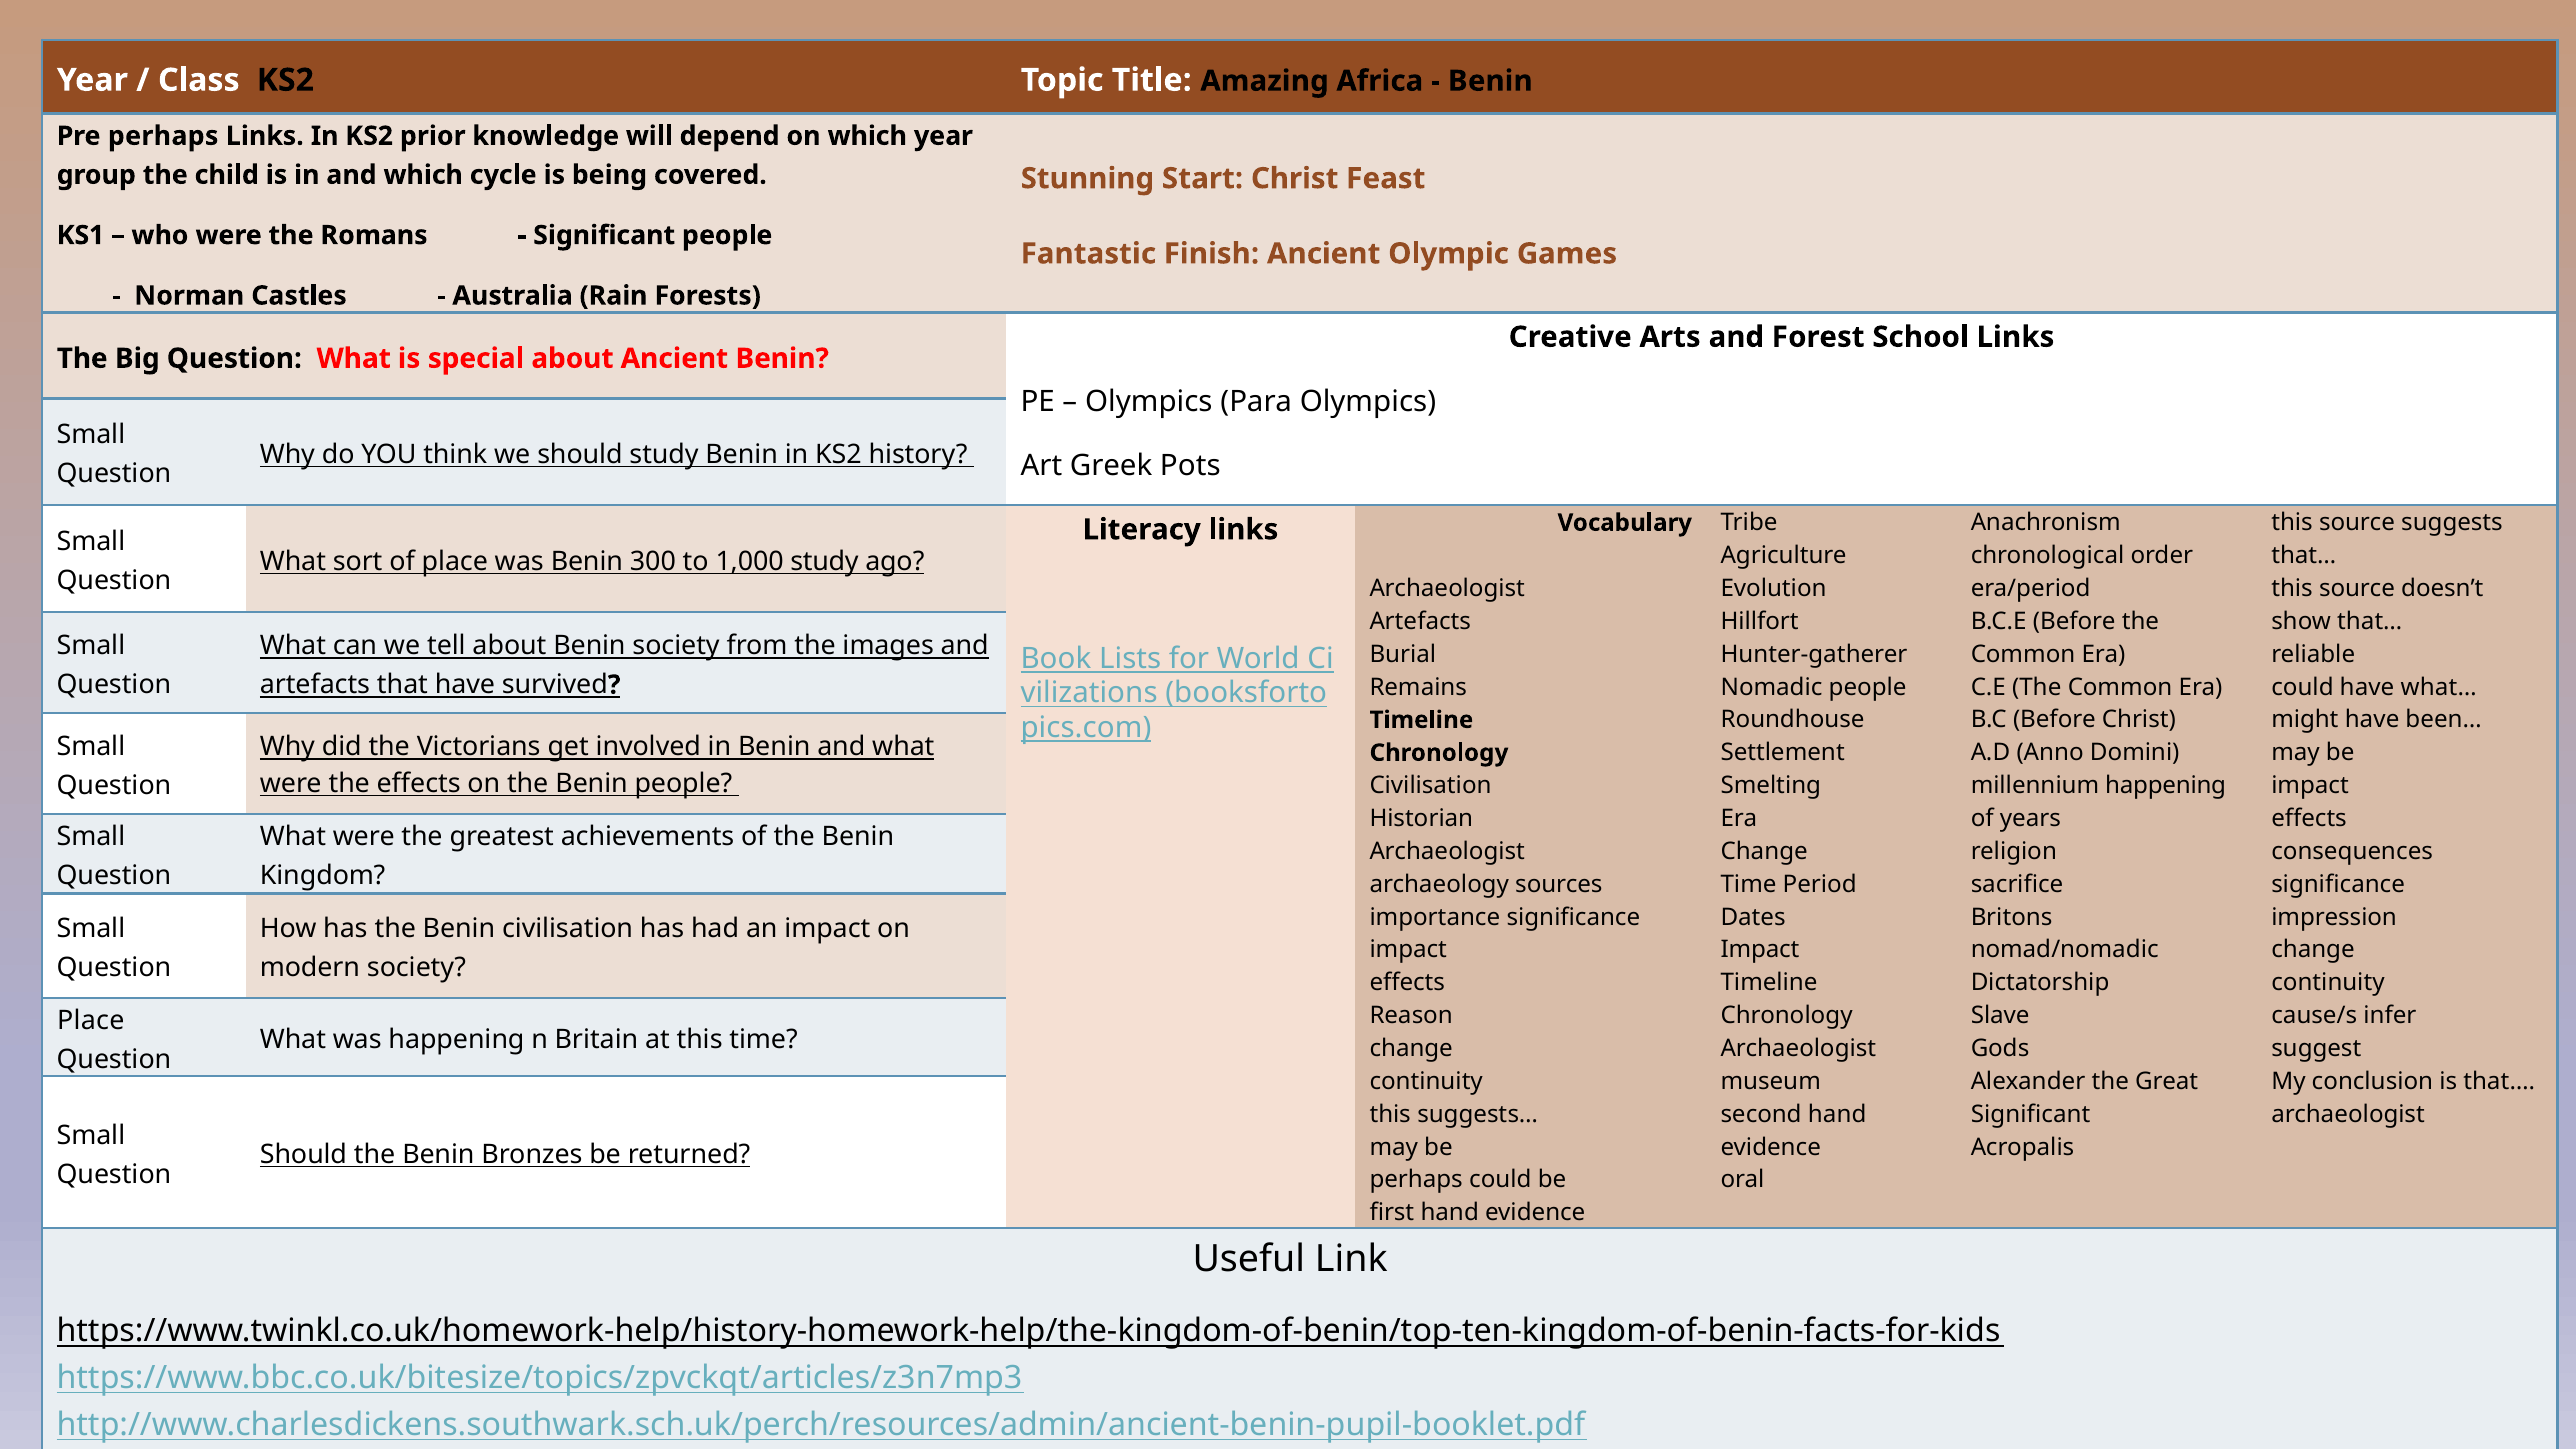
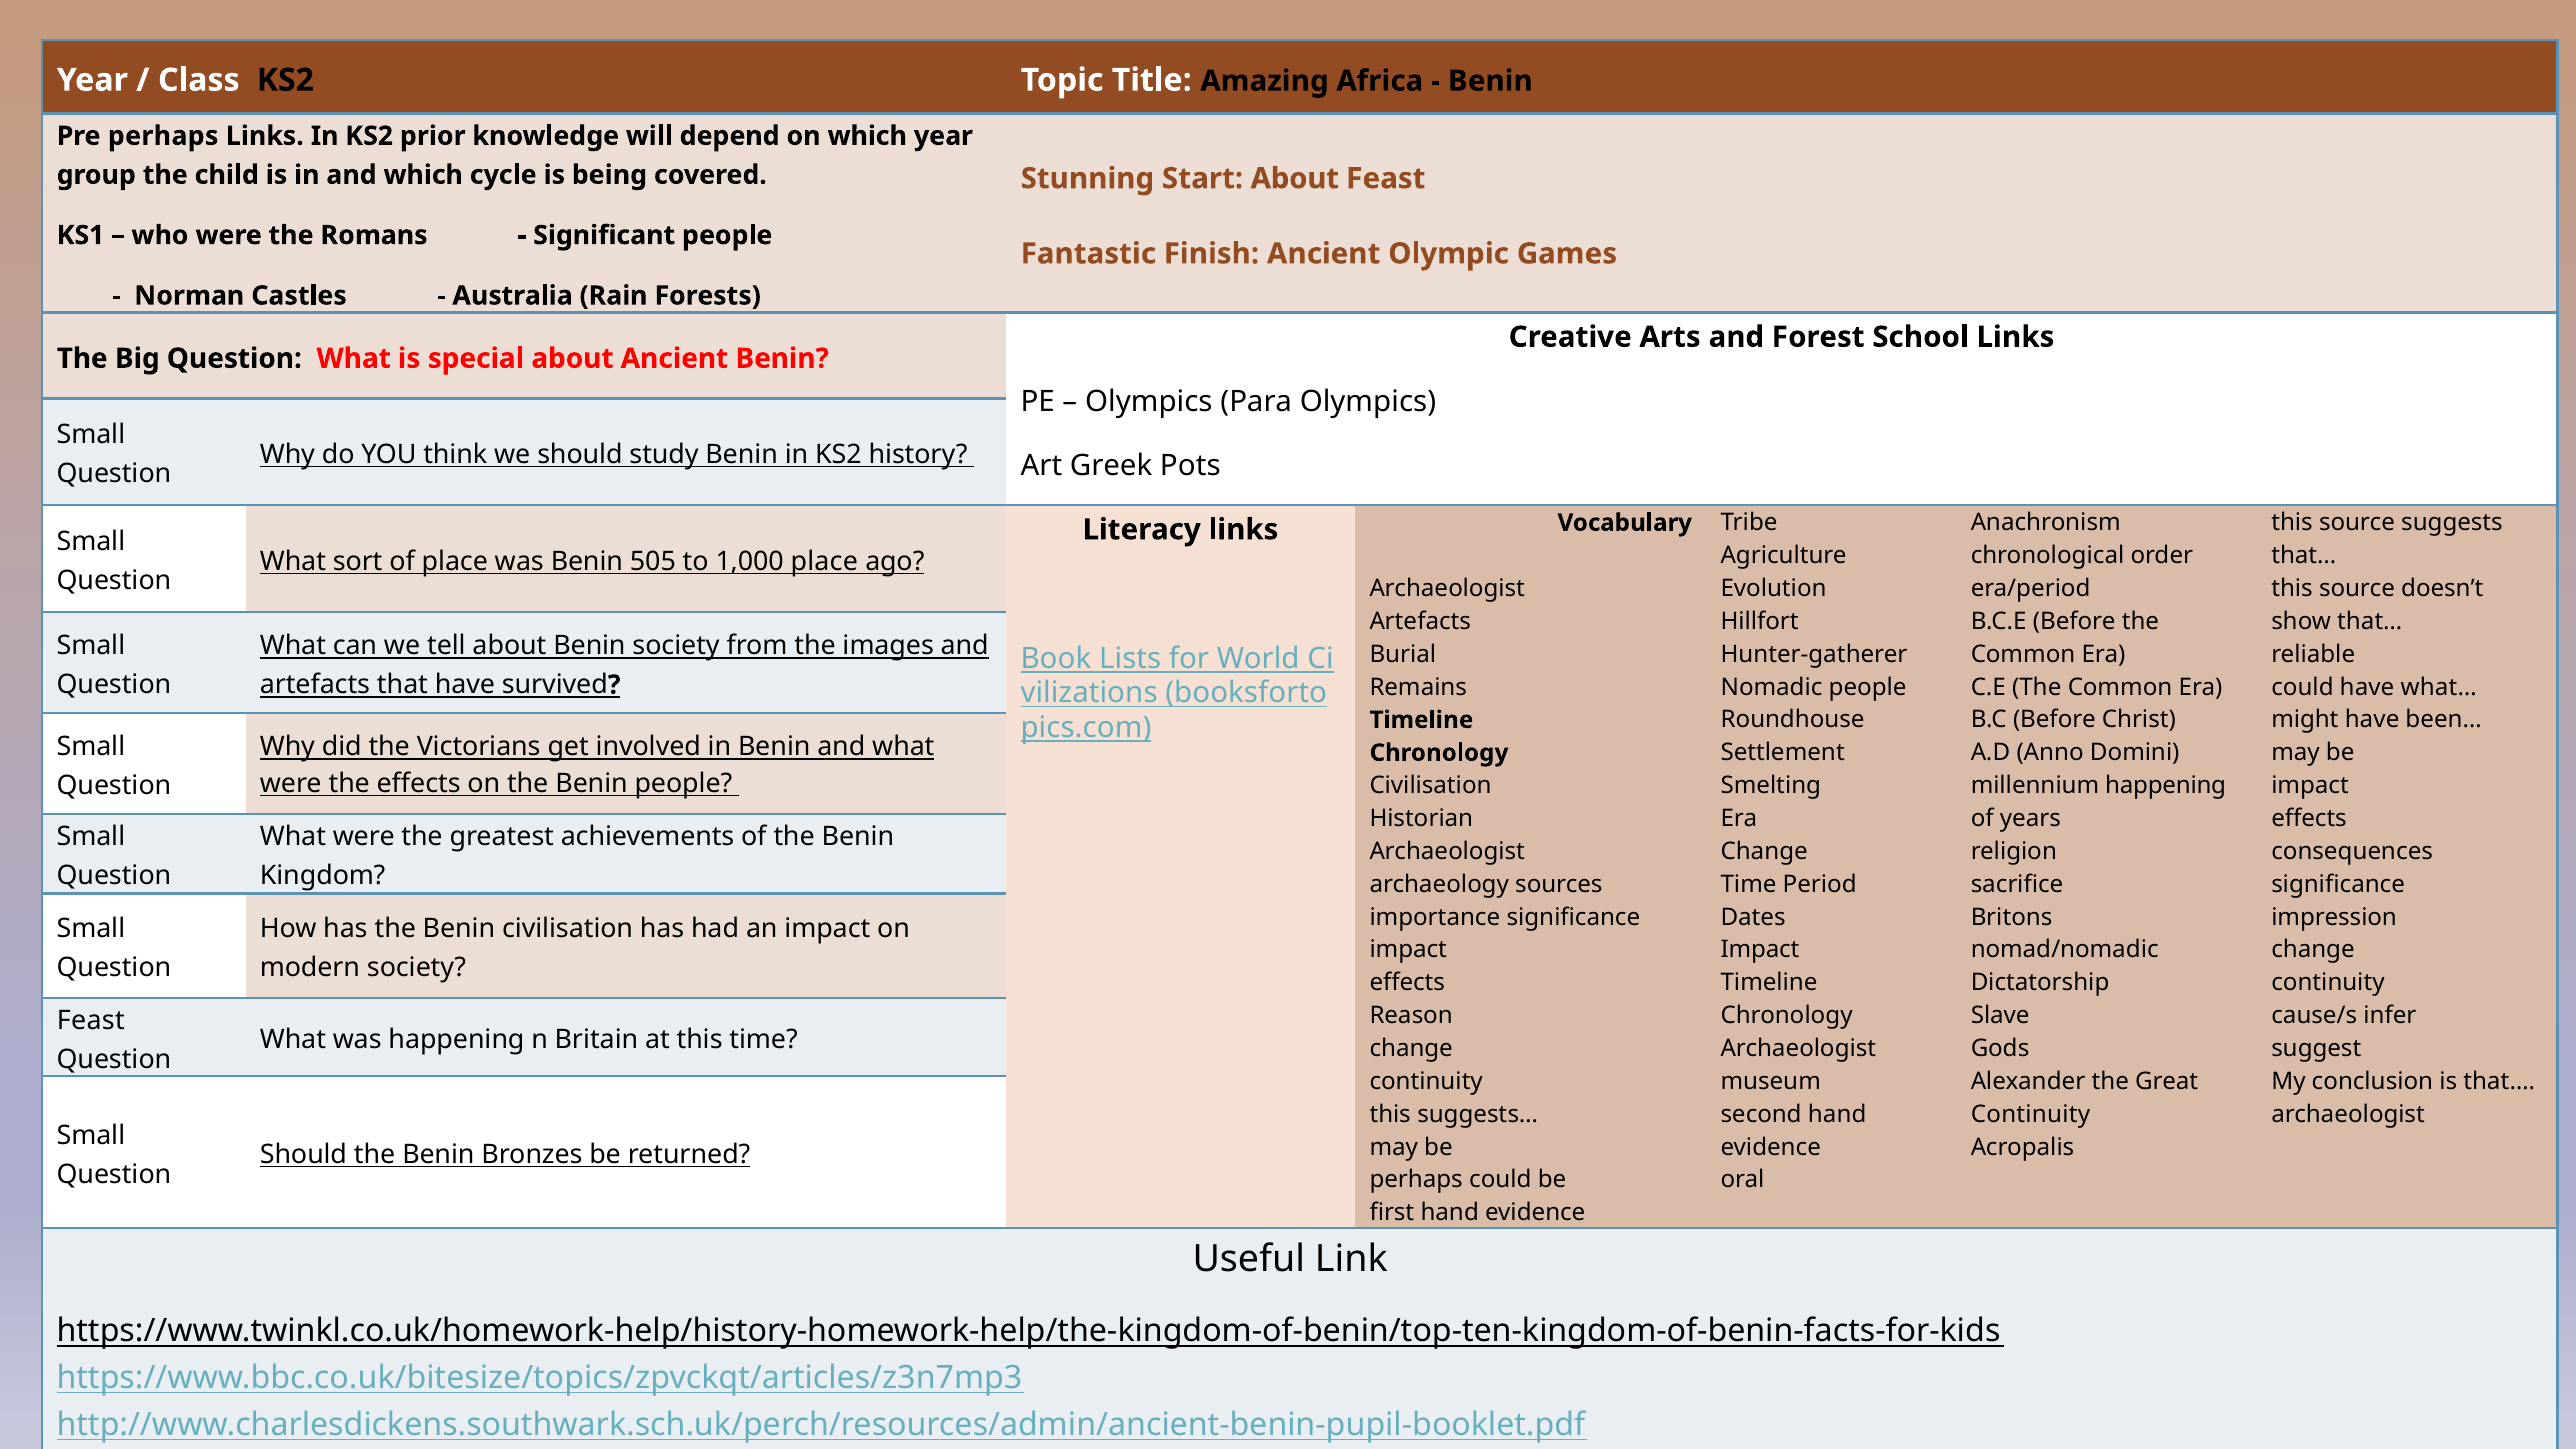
Start Christ: Christ -> About (1295, 179)
300: 300 -> 505 (653, 561)
1,000 study: study -> place (824, 561)
Place: Place -> Feast (91, 1020)
Significant: Significant -> Continuity (2031, 1114)
